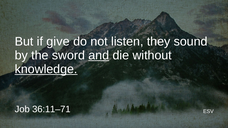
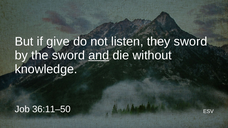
they sound: sound -> sword (191, 42)
knowledge underline: present -> none (46, 69)
36:11–71: 36:11–71 -> 36:11–50 (51, 109)
